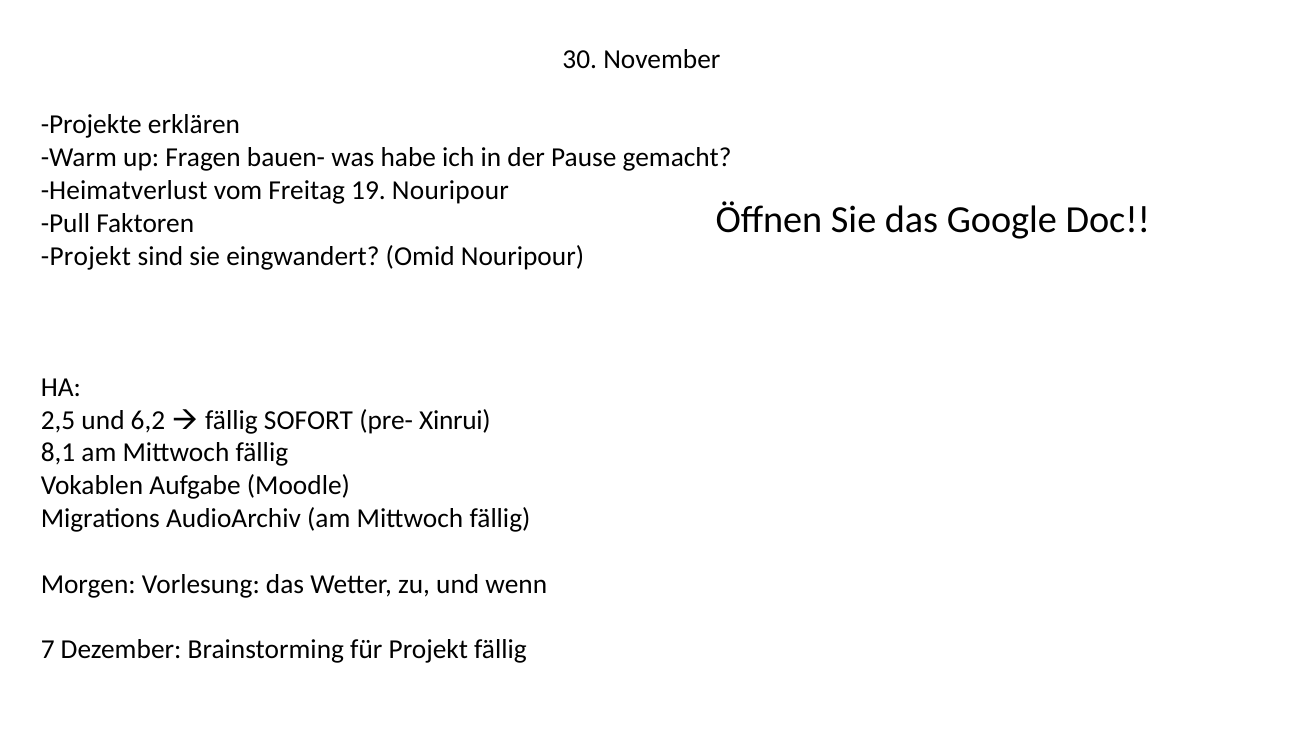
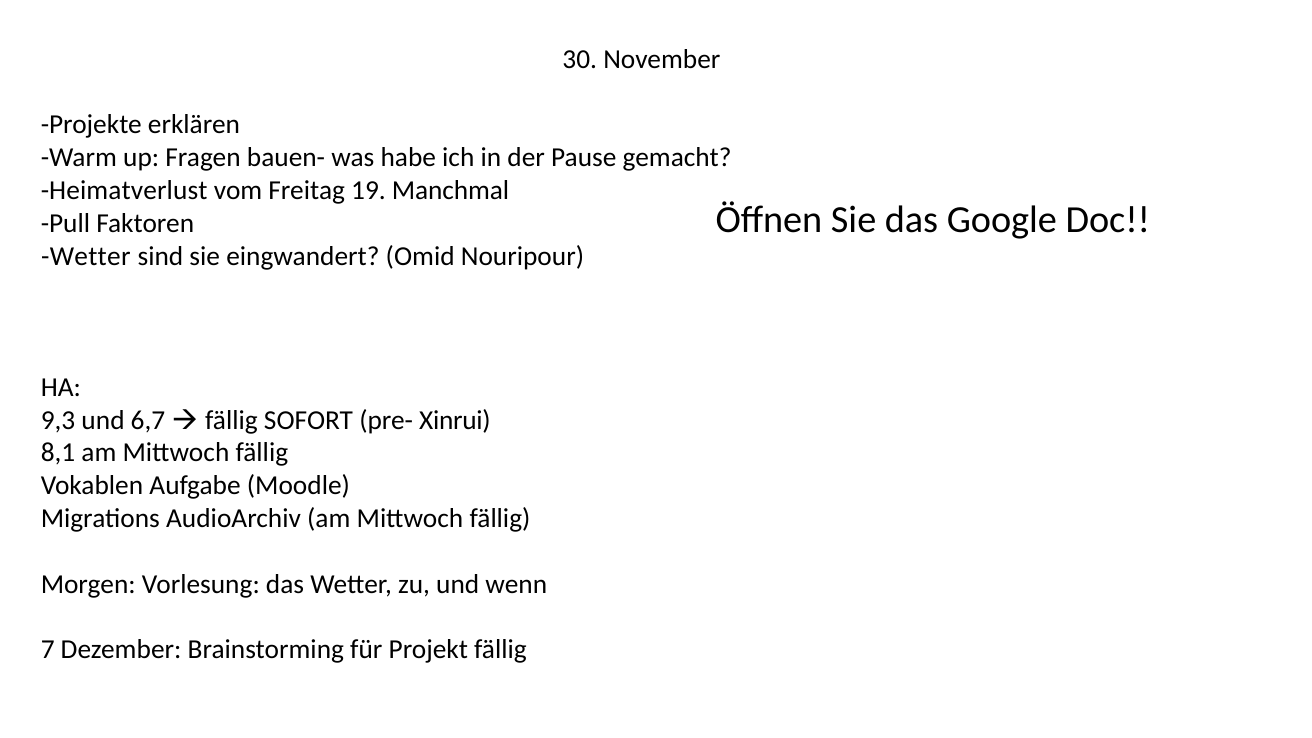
19 Nouripour: Nouripour -> Manchmal (451, 190)
Projekt: Projekt -> Wetter (86, 256)
2,5: 2,5 -> 9,3 (58, 420)
6,2: 6,2 -> 6,7 (148, 420)
